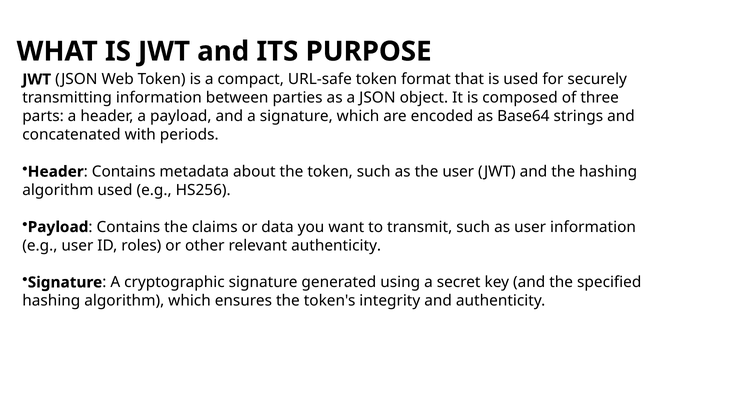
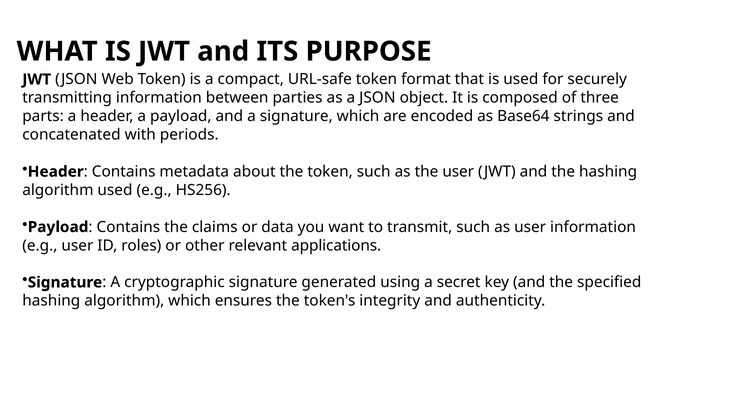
relevant authenticity: authenticity -> applications (336, 246)
